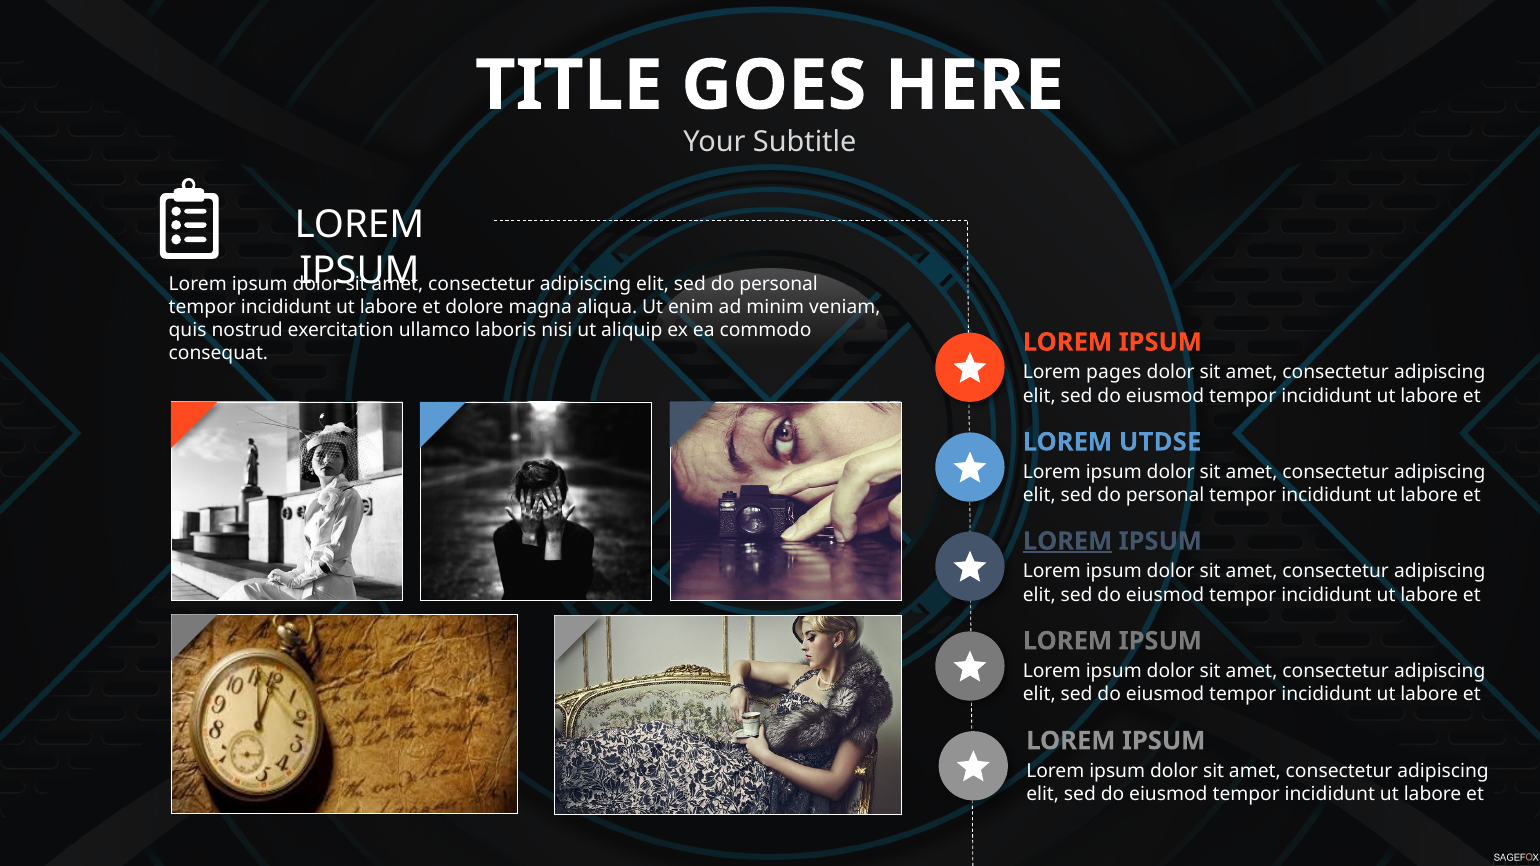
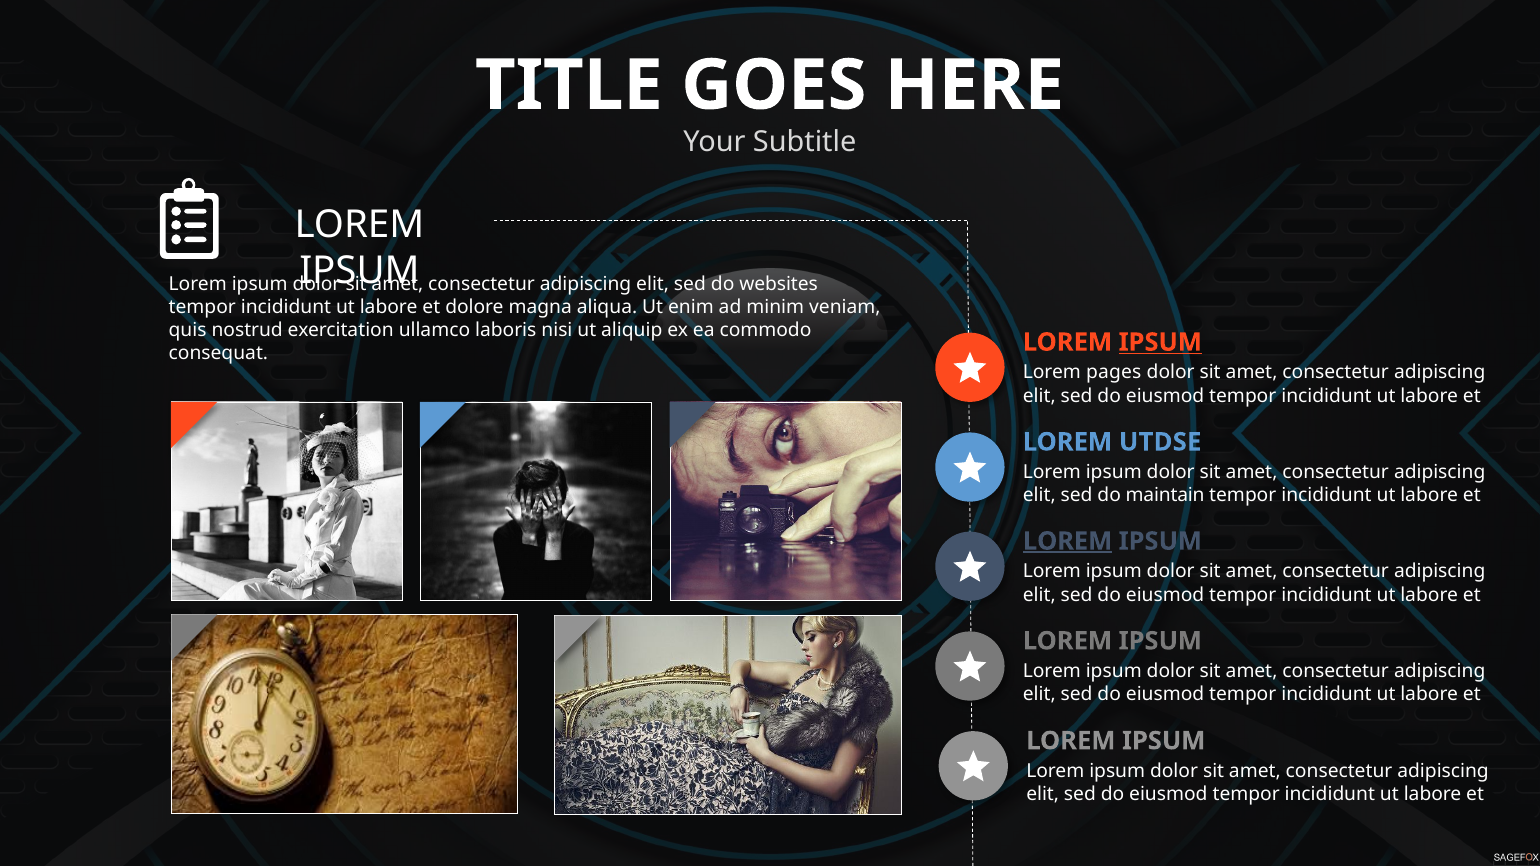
personal: personal -> websites (779, 284)
IPSUM underline: none -> present (1160, 342)
personal: personal -> maintain (1165, 496)
